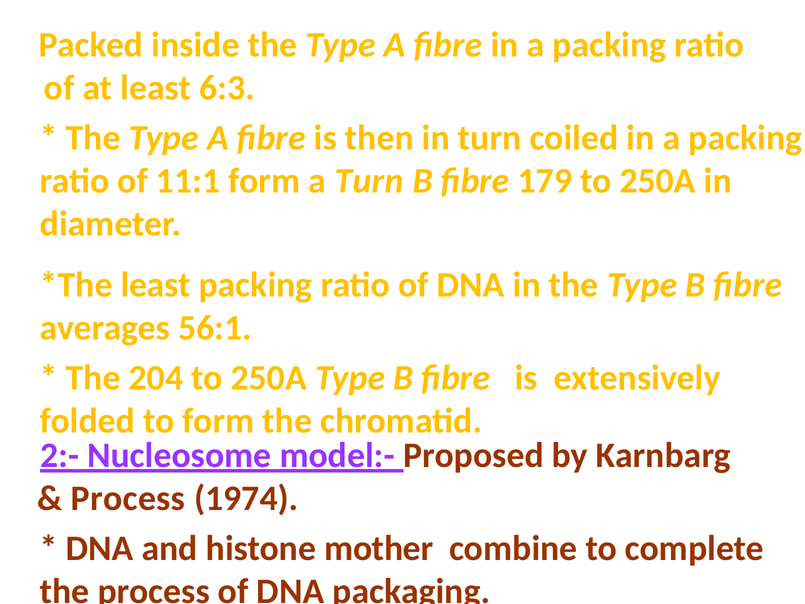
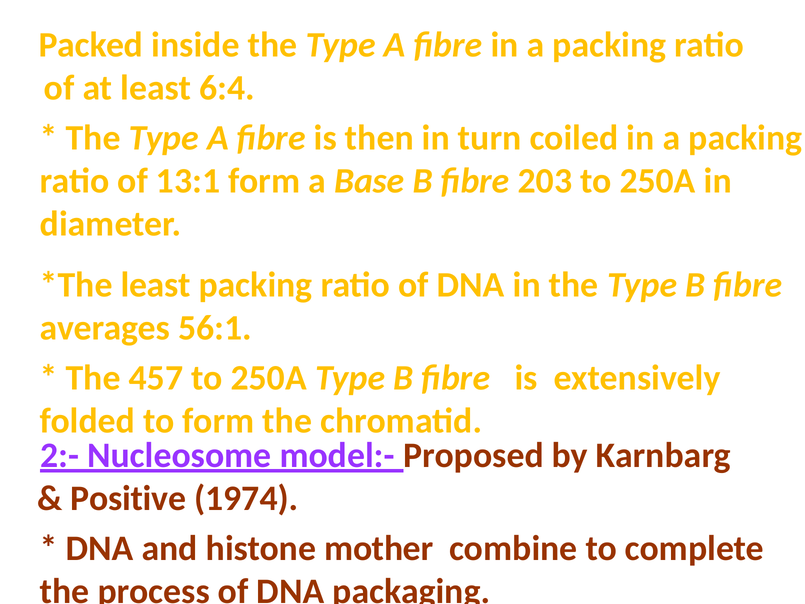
6:3: 6:3 -> 6:4 (227, 88)
11:1: 11:1 -> 13:1 (188, 181)
a Turn: Turn -> Base (369, 181)
179: 179 -> 203 (545, 181)
204: 204 -> 457 (156, 378)
Process: Process -> Positive (128, 498)
